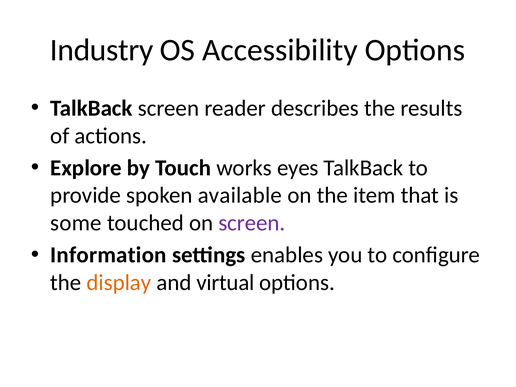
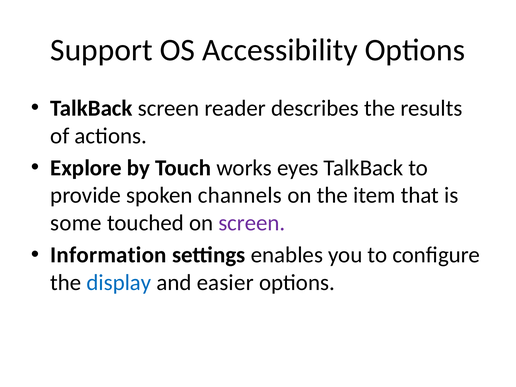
Industry: Industry -> Support (101, 50)
available: available -> channels (240, 195)
display colour: orange -> blue (119, 283)
virtual: virtual -> easier (225, 283)
